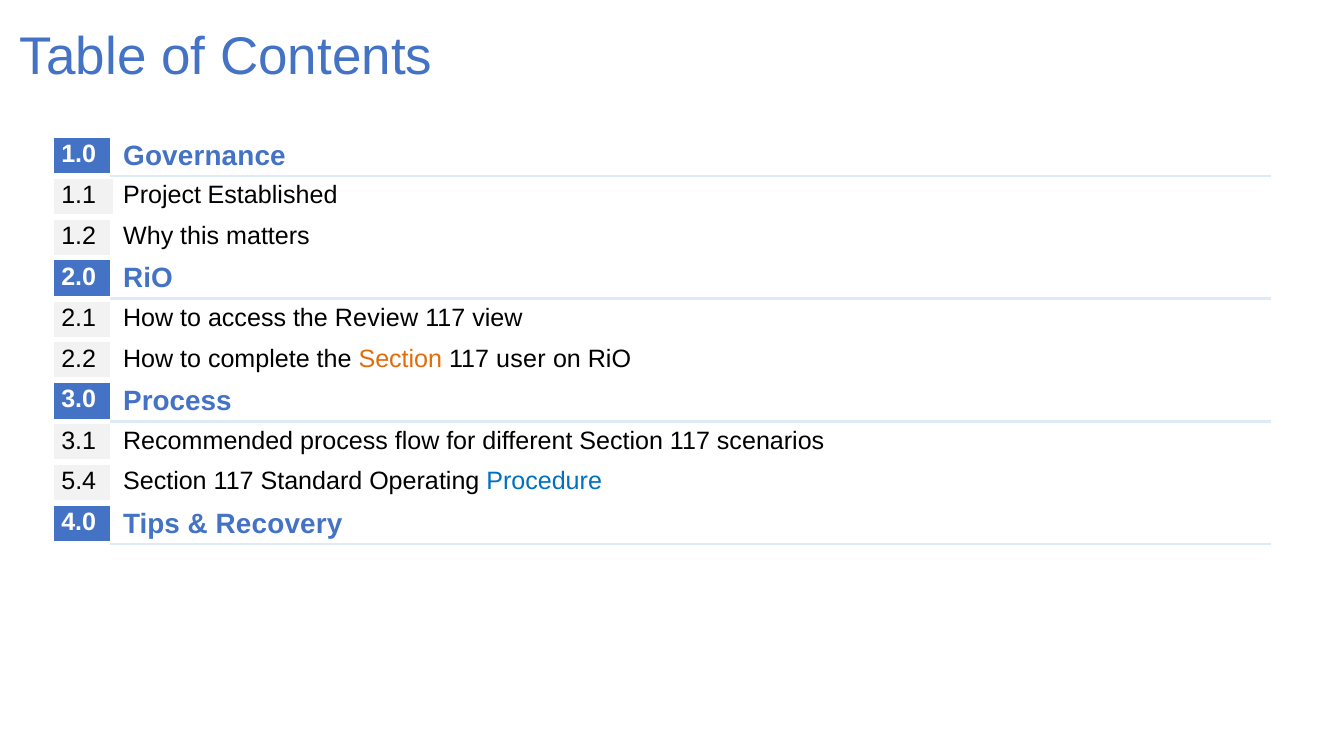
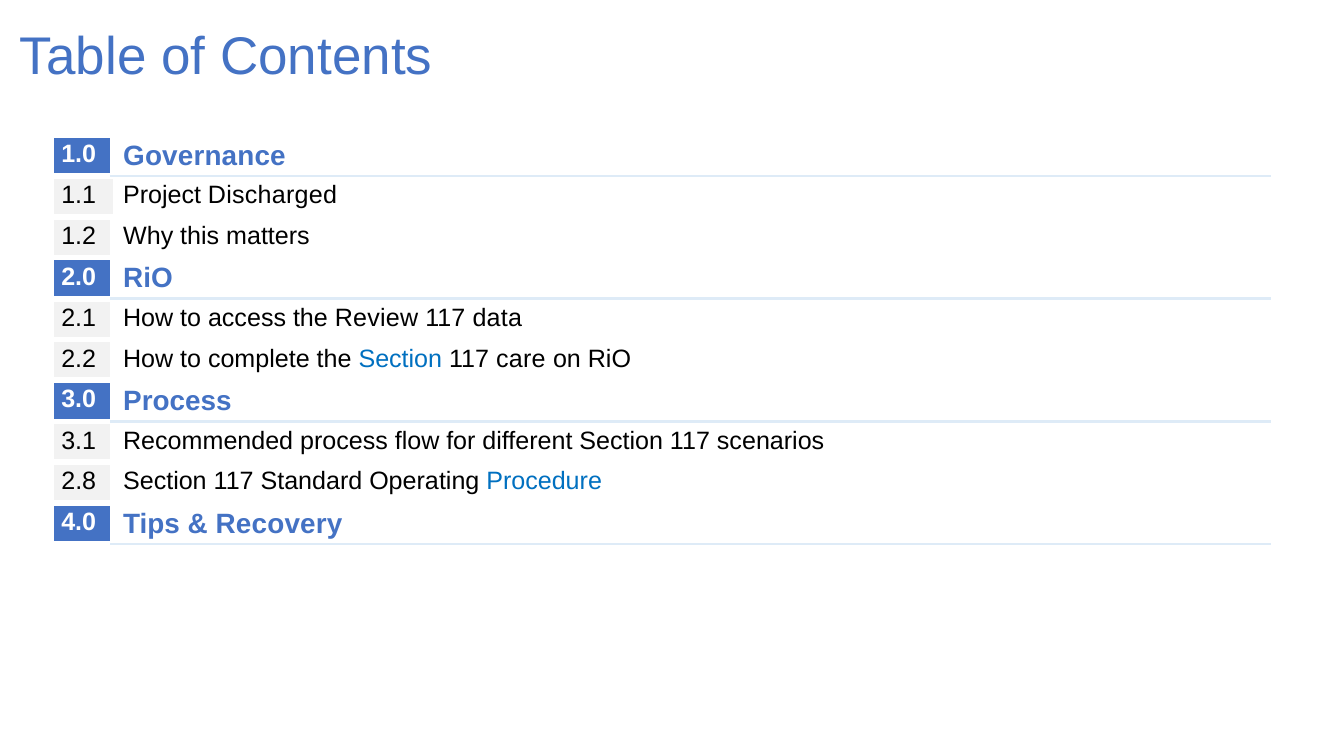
Established: Established -> Discharged (272, 196)
view: view -> data (497, 318)
Section colour: orange -> blue (400, 359)
user: user -> care (521, 359)
5.4: 5.4 -> 2.8 (79, 481)
